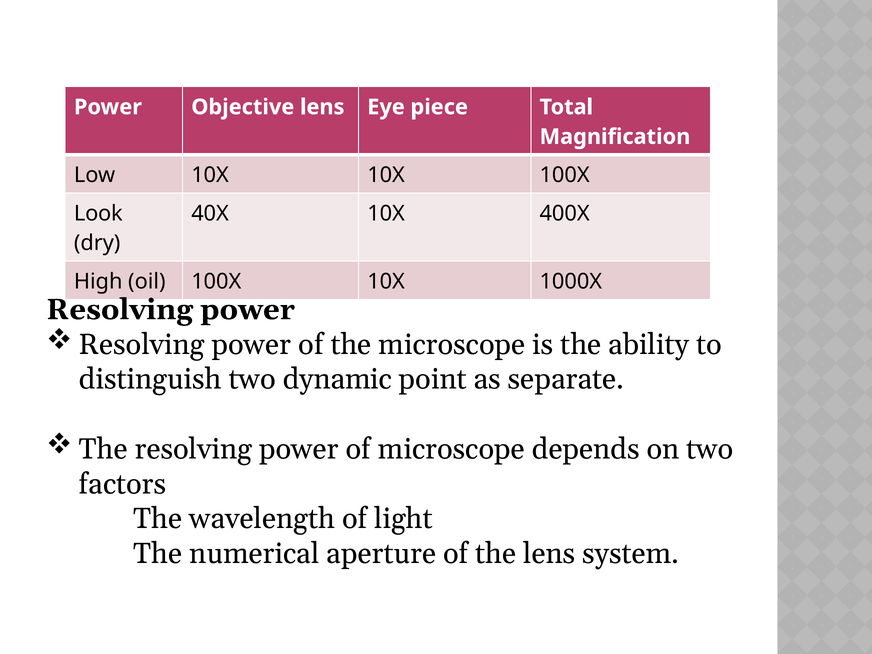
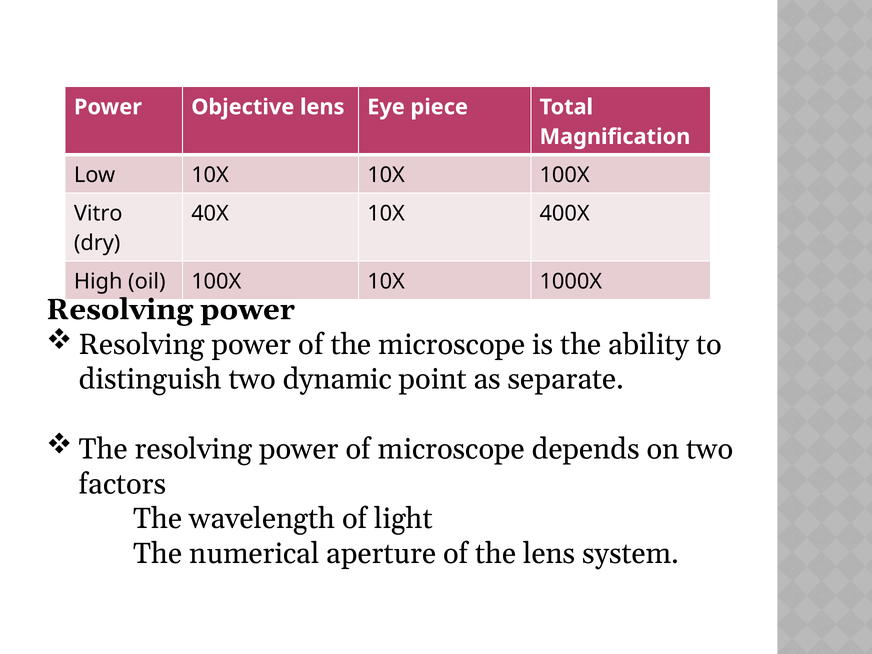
Look: Look -> Vitro (98, 214)
